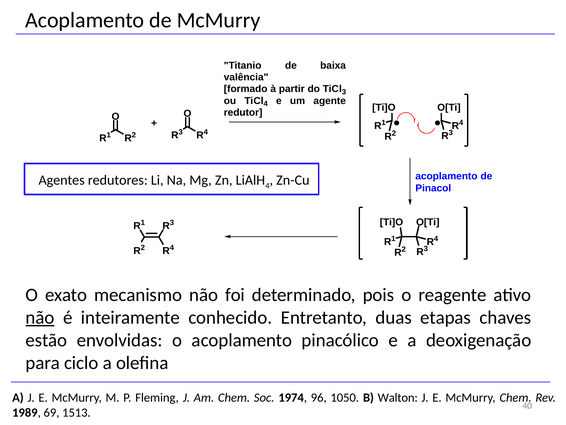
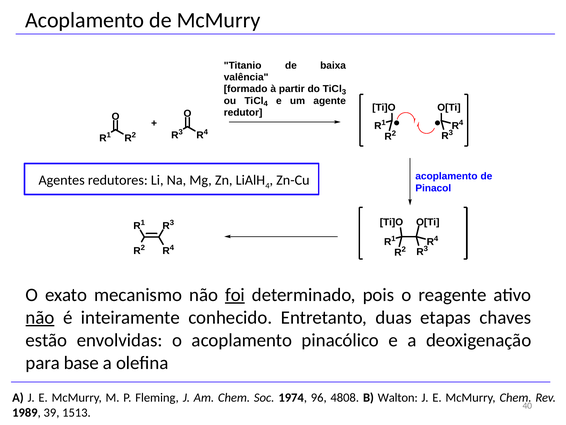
foi underline: none -> present (235, 295)
ciclo: ciclo -> base (81, 362)
1050: 1050 -> 4808 (345, 397)
69: 69 -> 39 (51, 412)
